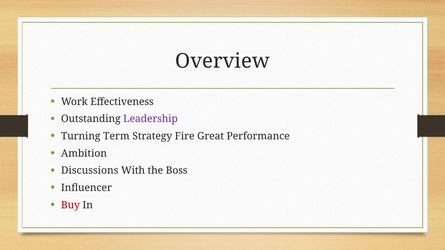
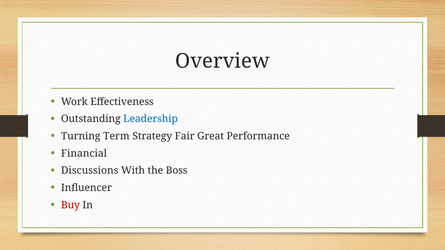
Leadership colour: purple -> blue (151, 119)
Fire: Fire -> Fair (185, 136)
Ambition: Ambition -> Financial (84, 154)
